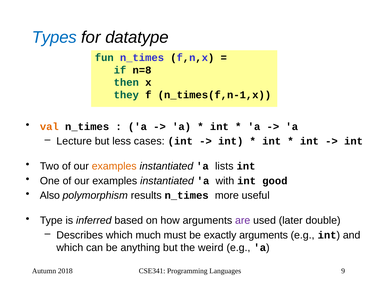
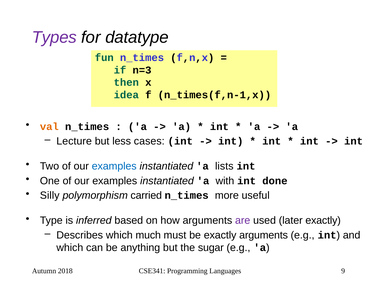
Types colour: blue -> purple (54, 37)
n=8: n=8 -> n=3 (142, 70)
they: they -> idea (126, 95)
examples colour: orange -> blue (114, 166)
good: good -> done (275, 181)
Also: Also -> Silly (50, 195)
results: results -> carried (146, 195)
later double: double -> exactly (323, 220)
weird: weird -> sugar (211, 248)
